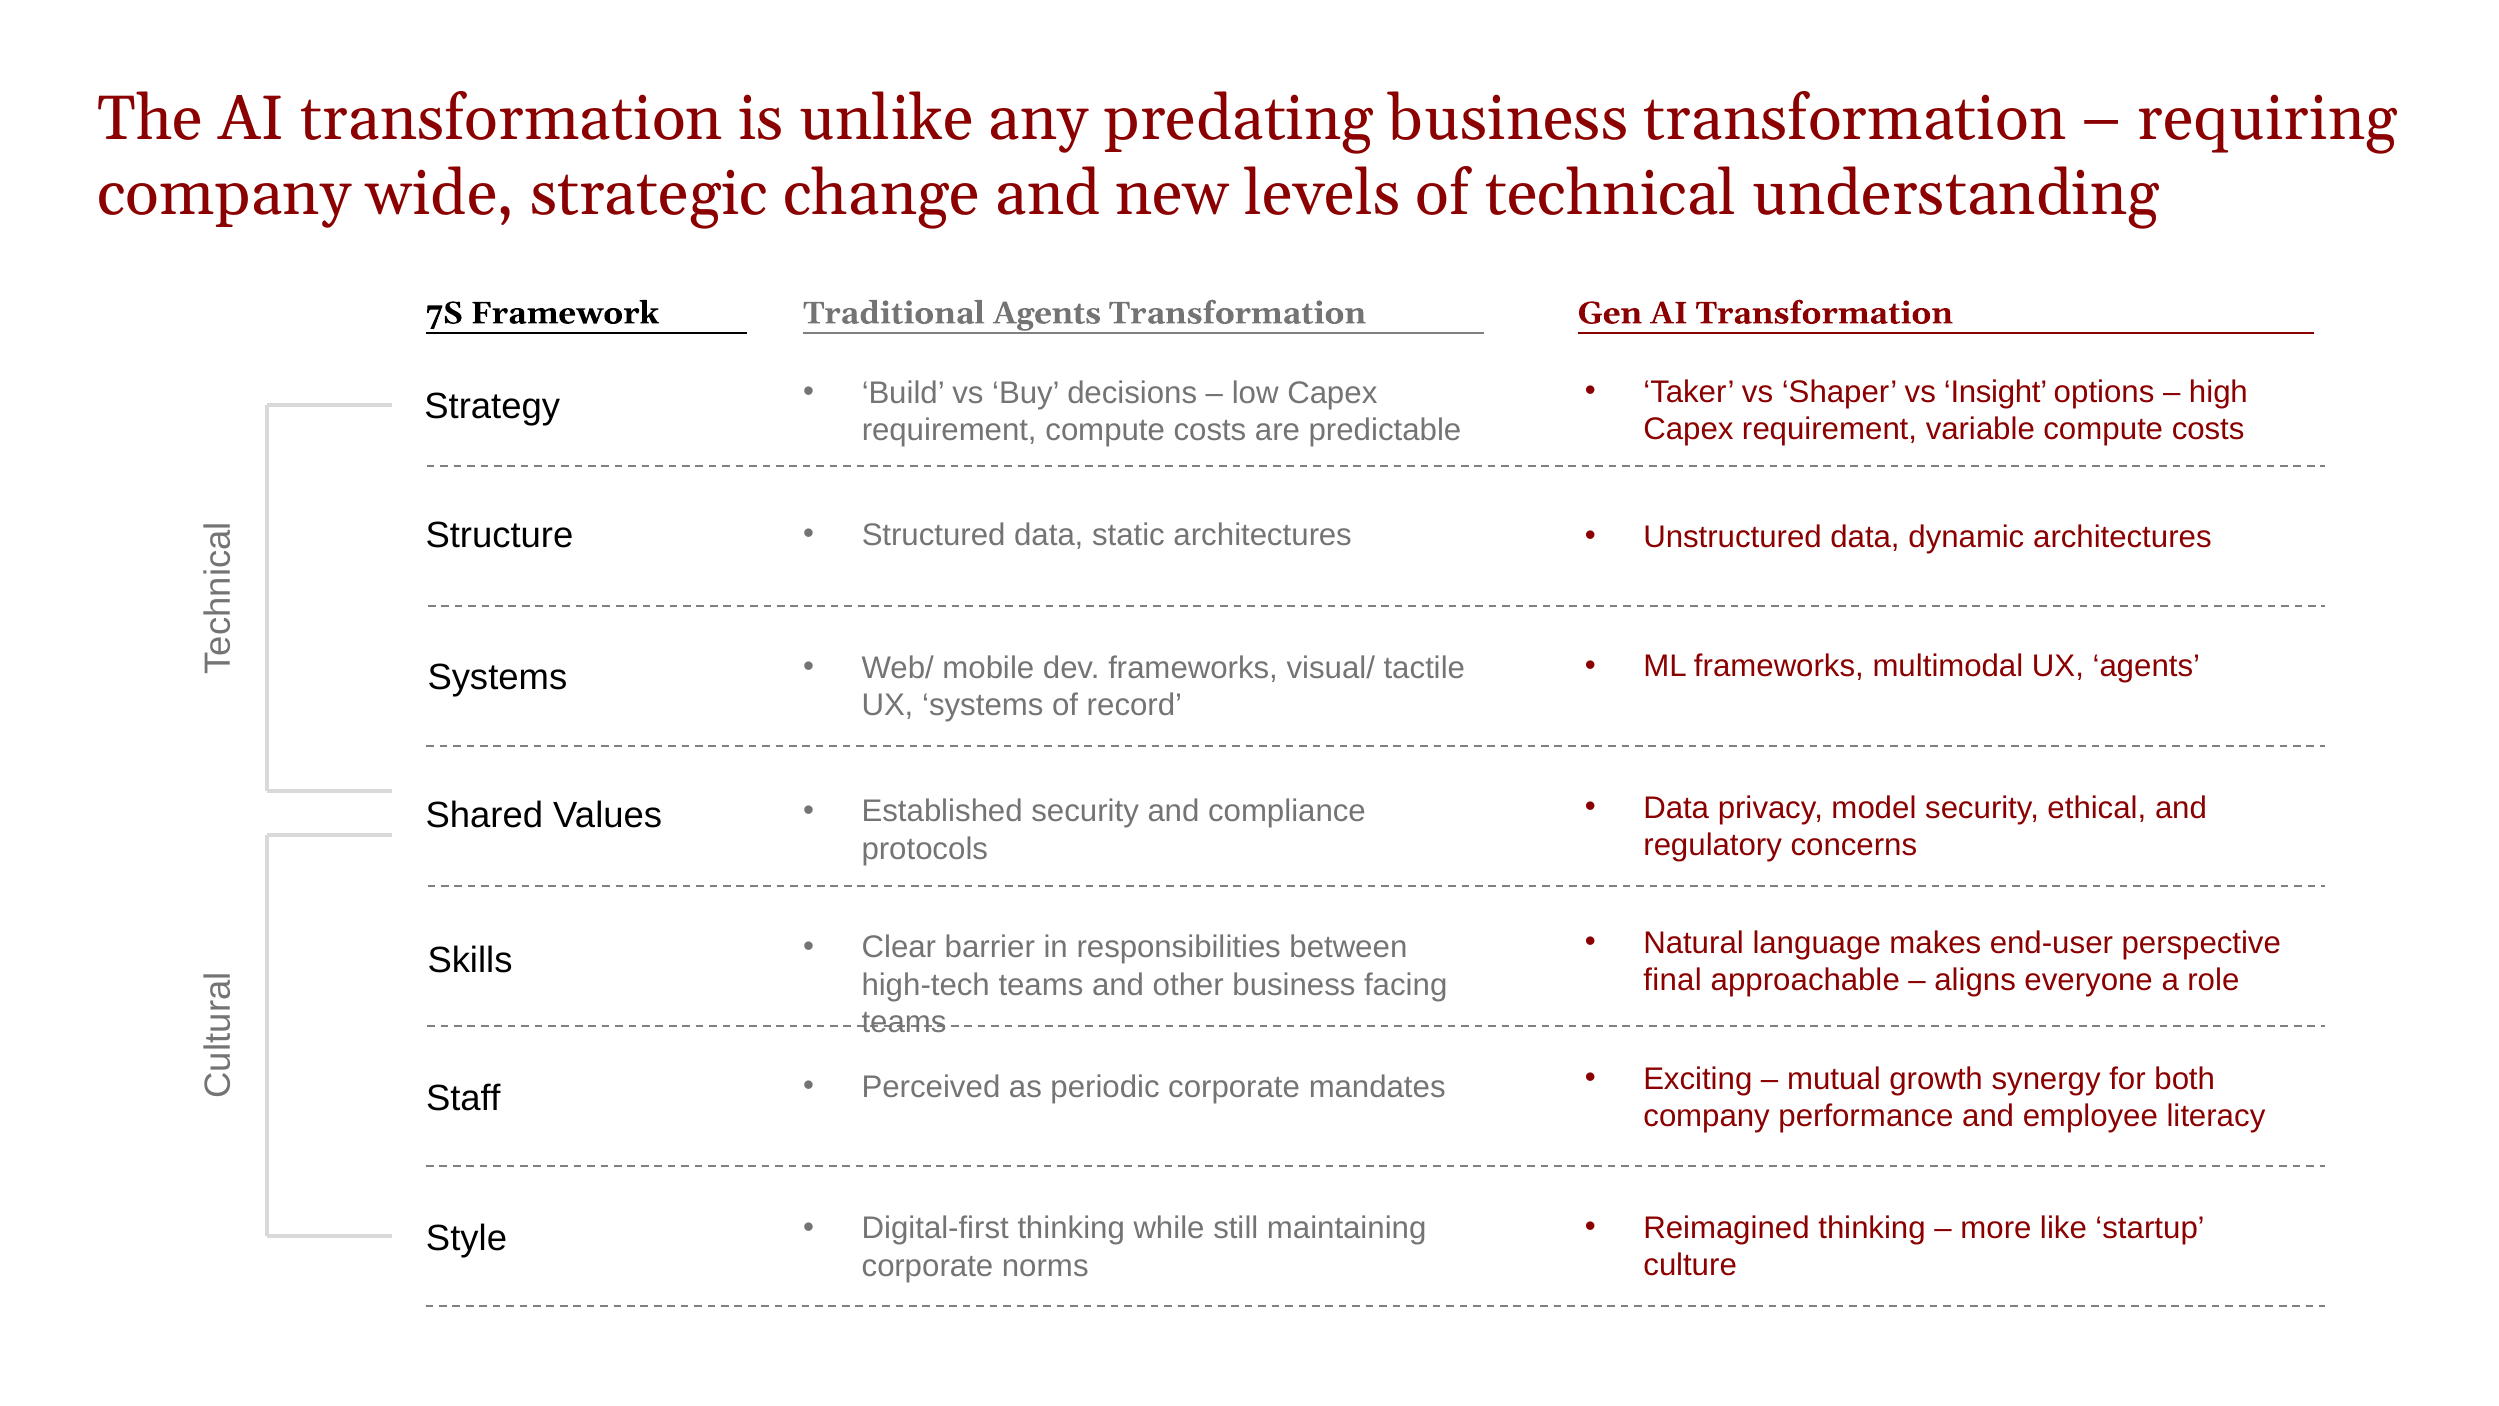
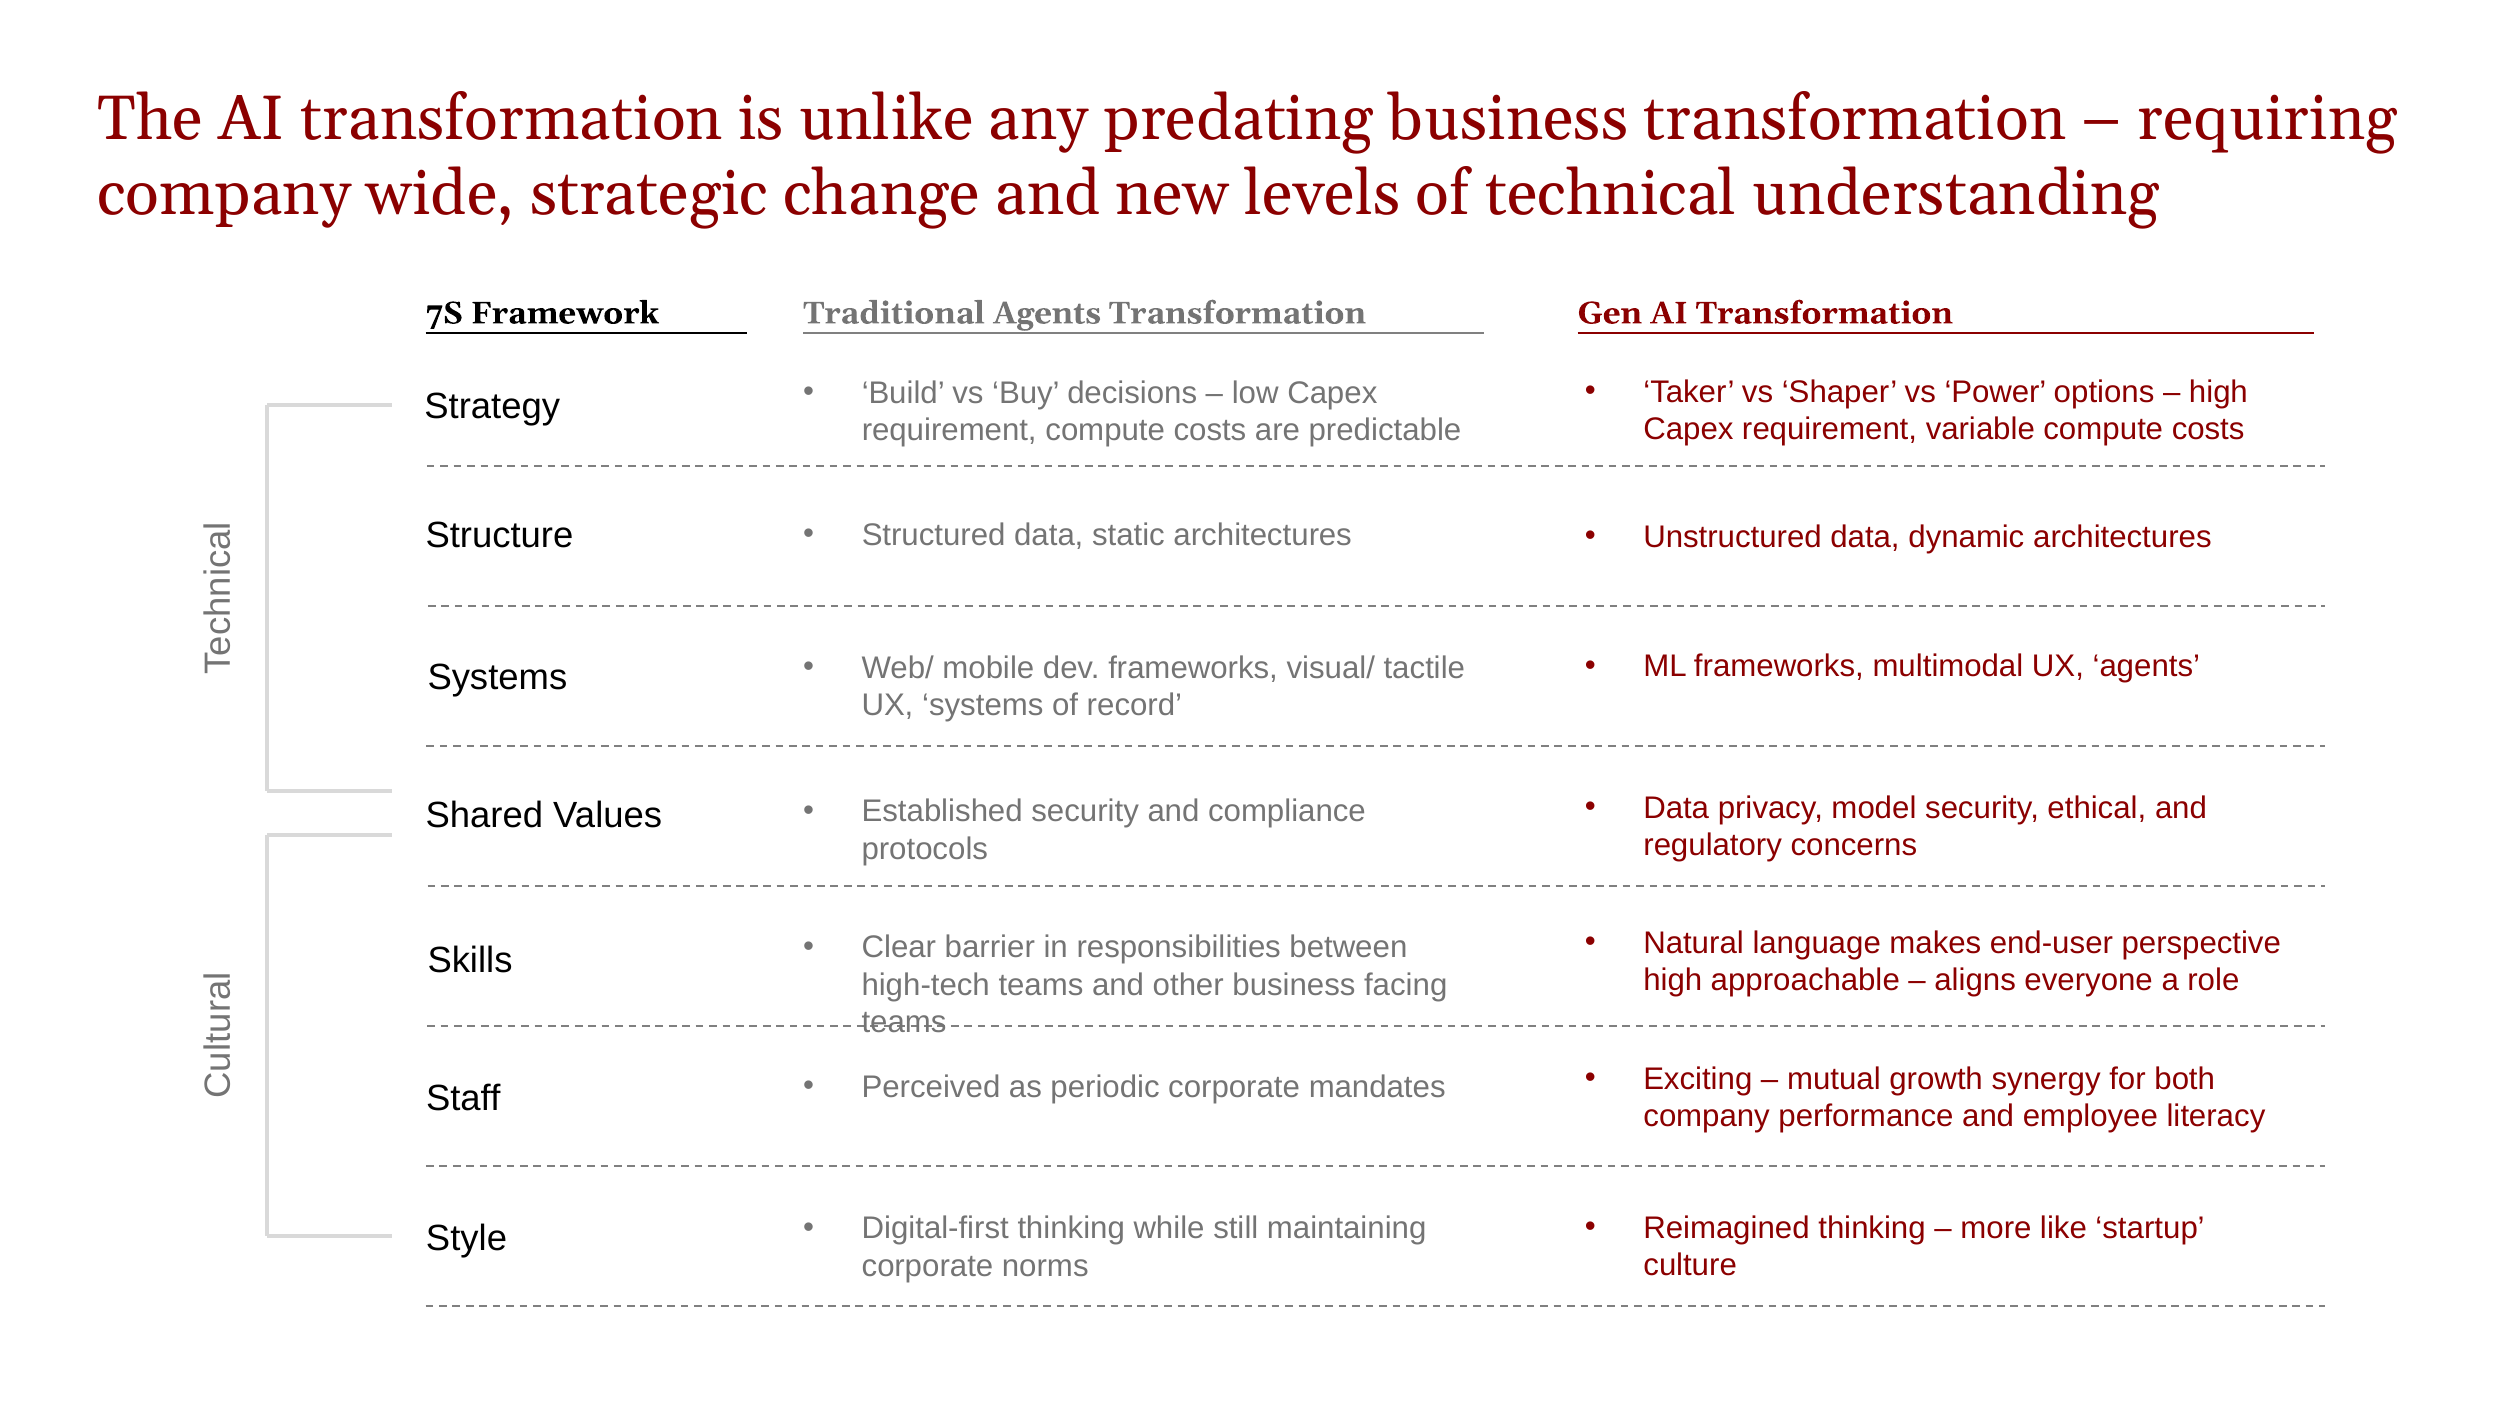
Insight: Insight -> Power (1995, 392)
final: final -> high (1673, 980)
